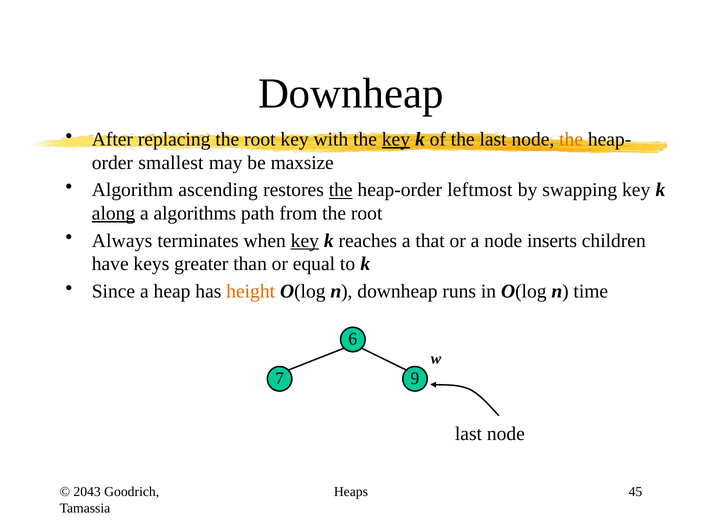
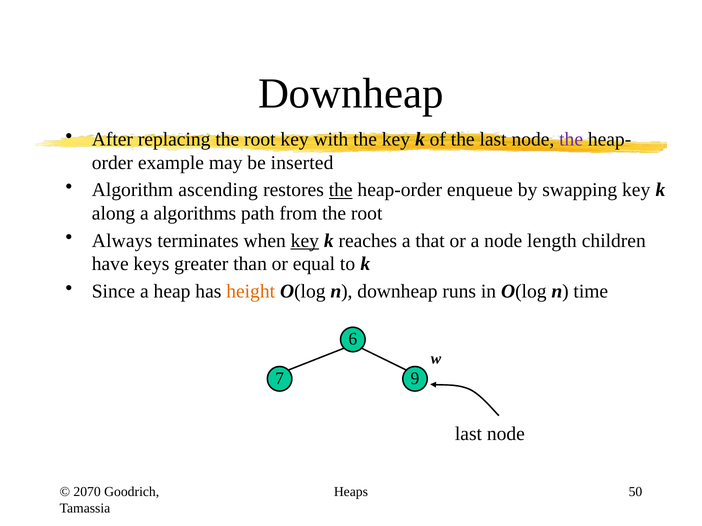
key underline: present -> none (396, 139)
the colour: orange -> purple (571, 139)
smallest: smallest -> example (171, 163)
maxsize: maxsize -> inserted (302, 163)
leftmost: leftmost -> enqueue (480, 190)
along underline: present -> none (114, 214)
inserts: inserts -> length (552, 241)
2043: 2043 -> 2070 (87, 492)
45: 45 -> 50 (635, 492)
